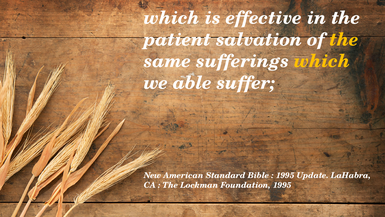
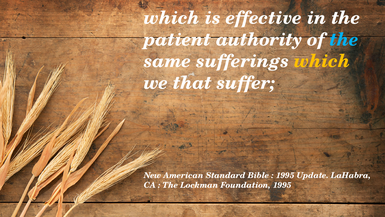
salvation: salvation -> authority (259, 39)
the colour: yellow -> light blue (344, 39)
able: able -> that (192, 83)
